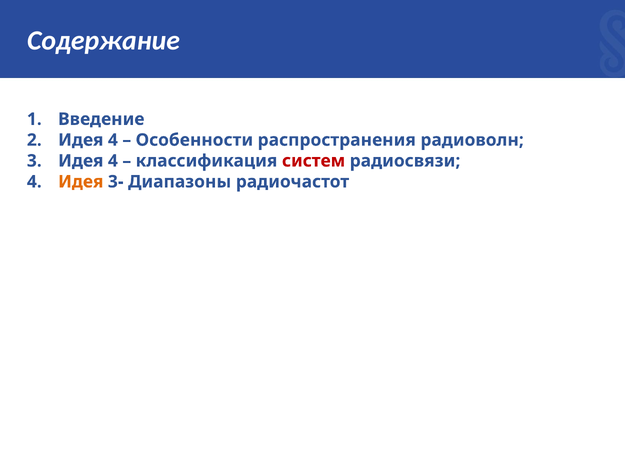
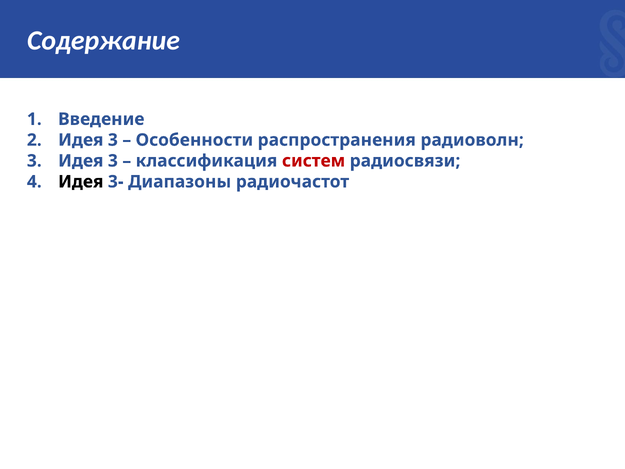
2 Идея 4: 4 -> 3 (113, 140)
4: 4 -> 3 (113, 161)
Идея colour: orange -> black (81, 182)
